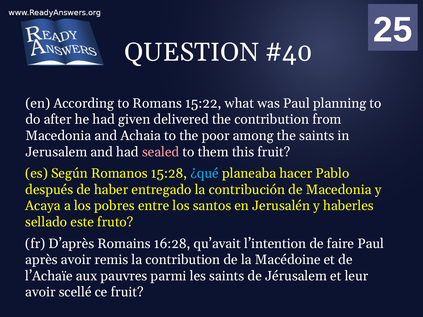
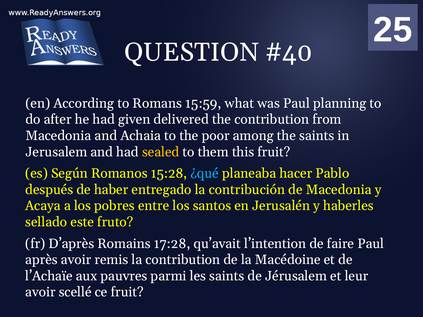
15:22: 15:22 -> 15:59 (203, 103)
sealed colour: pink -> yellow (161, 152)
16:28: 16:28 -> 17:28 (172, 244)
